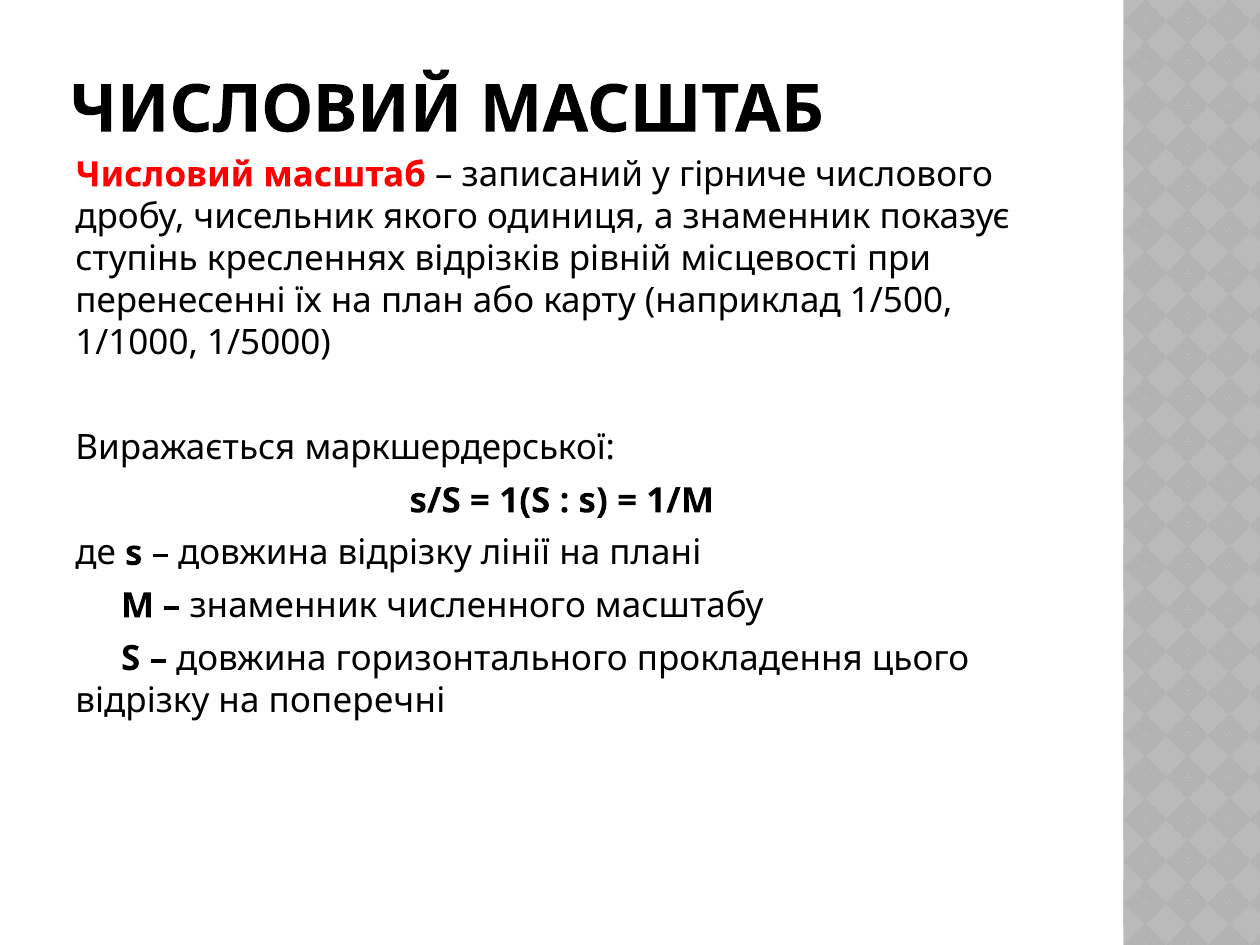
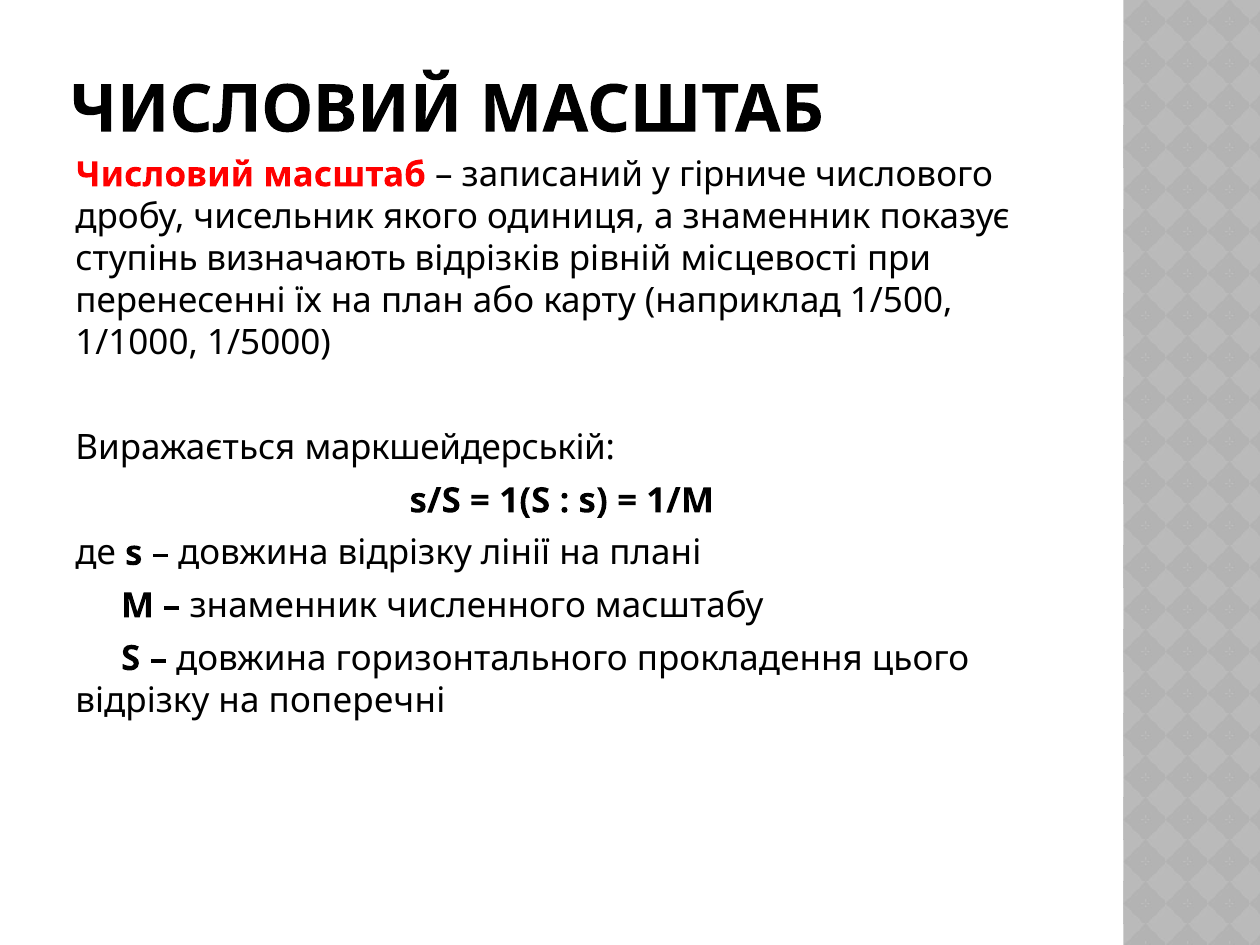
кресленнях: кресленнях -> визначають (306, 259)
маркшердерської: маркшердерської -> маркшейдерській (460, 448)
